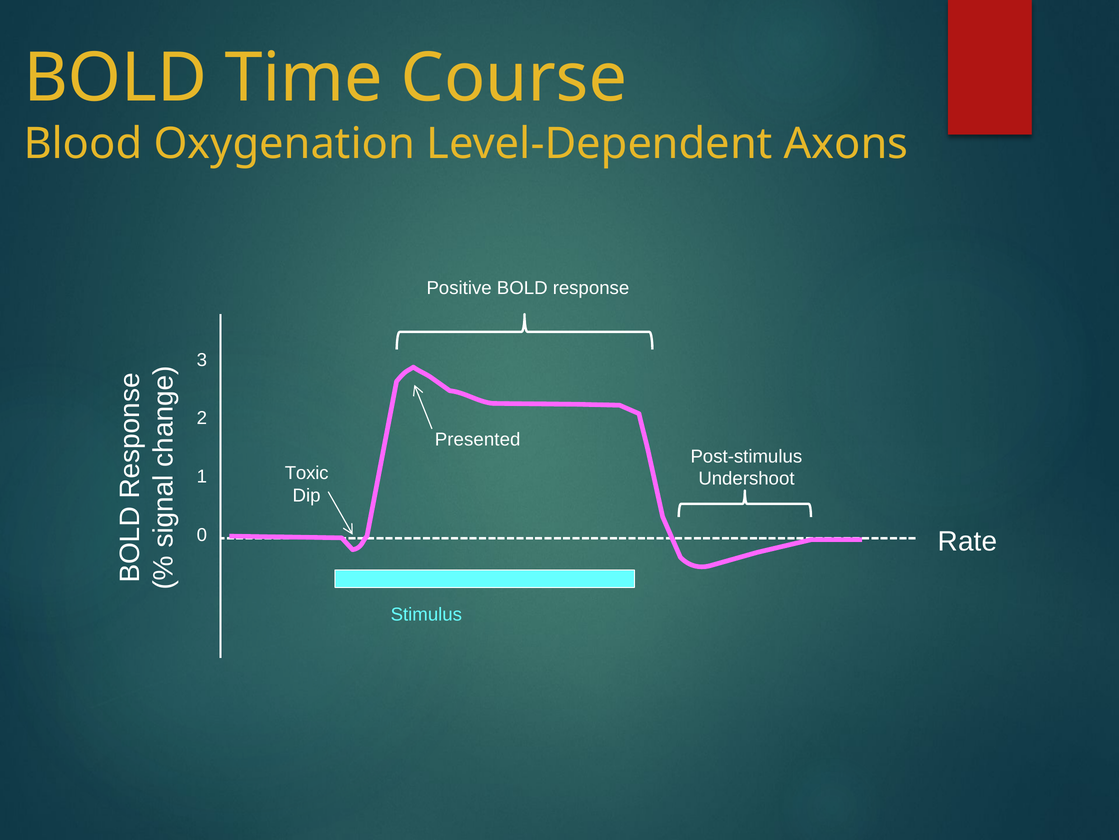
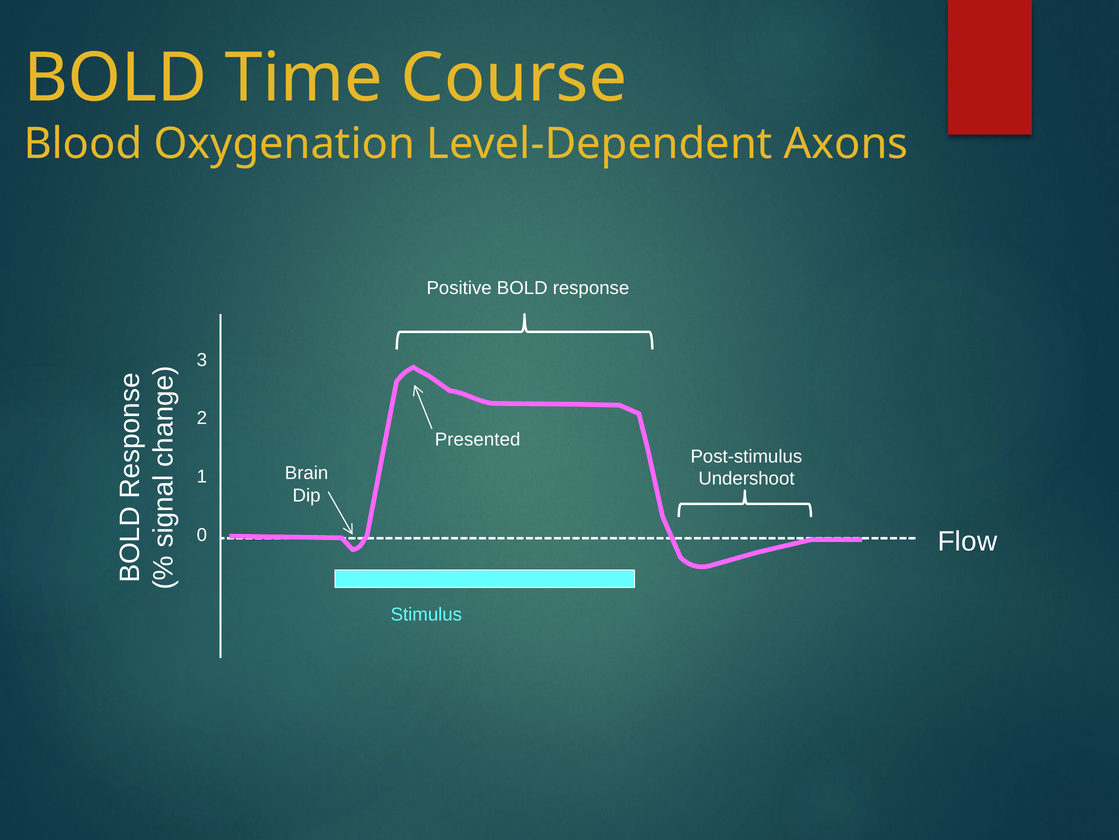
Toxic: Toxic -> Brain (307, 473)
Rate: Rate -> Flow (968, 541)
